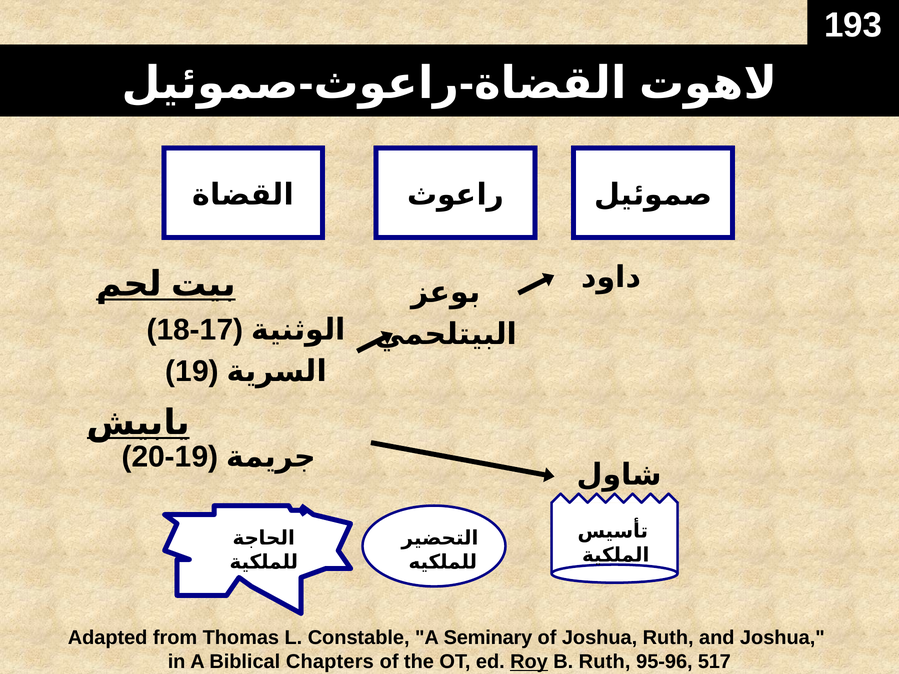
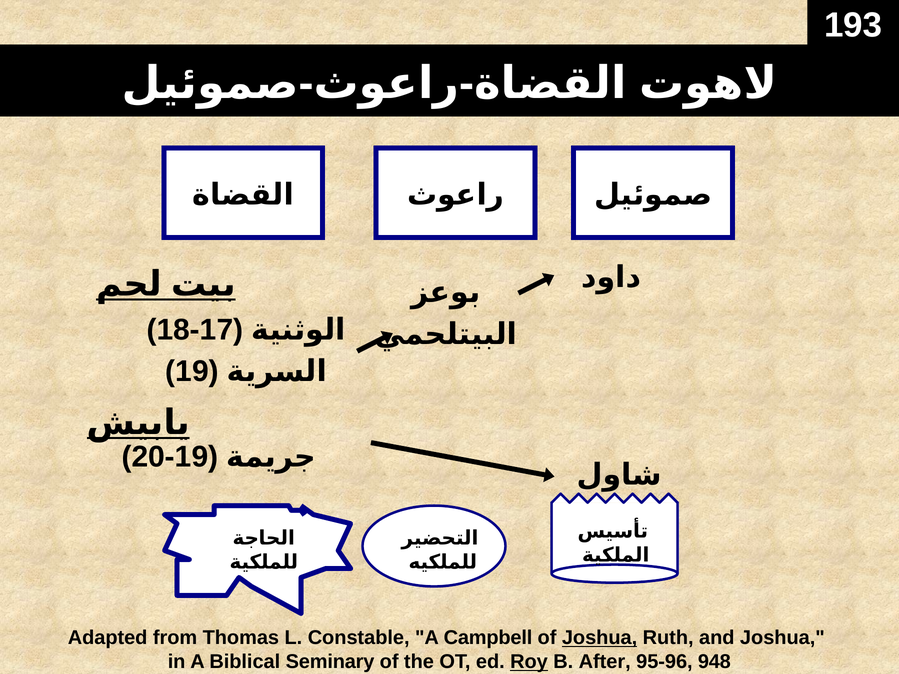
Seminary: Seminary -> Campbell (488, 638)
Joshua underline: none -> present (600, 638)
Chapters: Chapters -> Seminary (330, 662)
B Ruth: Ruth -> After (605, 662)
517: 517 -> 948 (714, 662)
